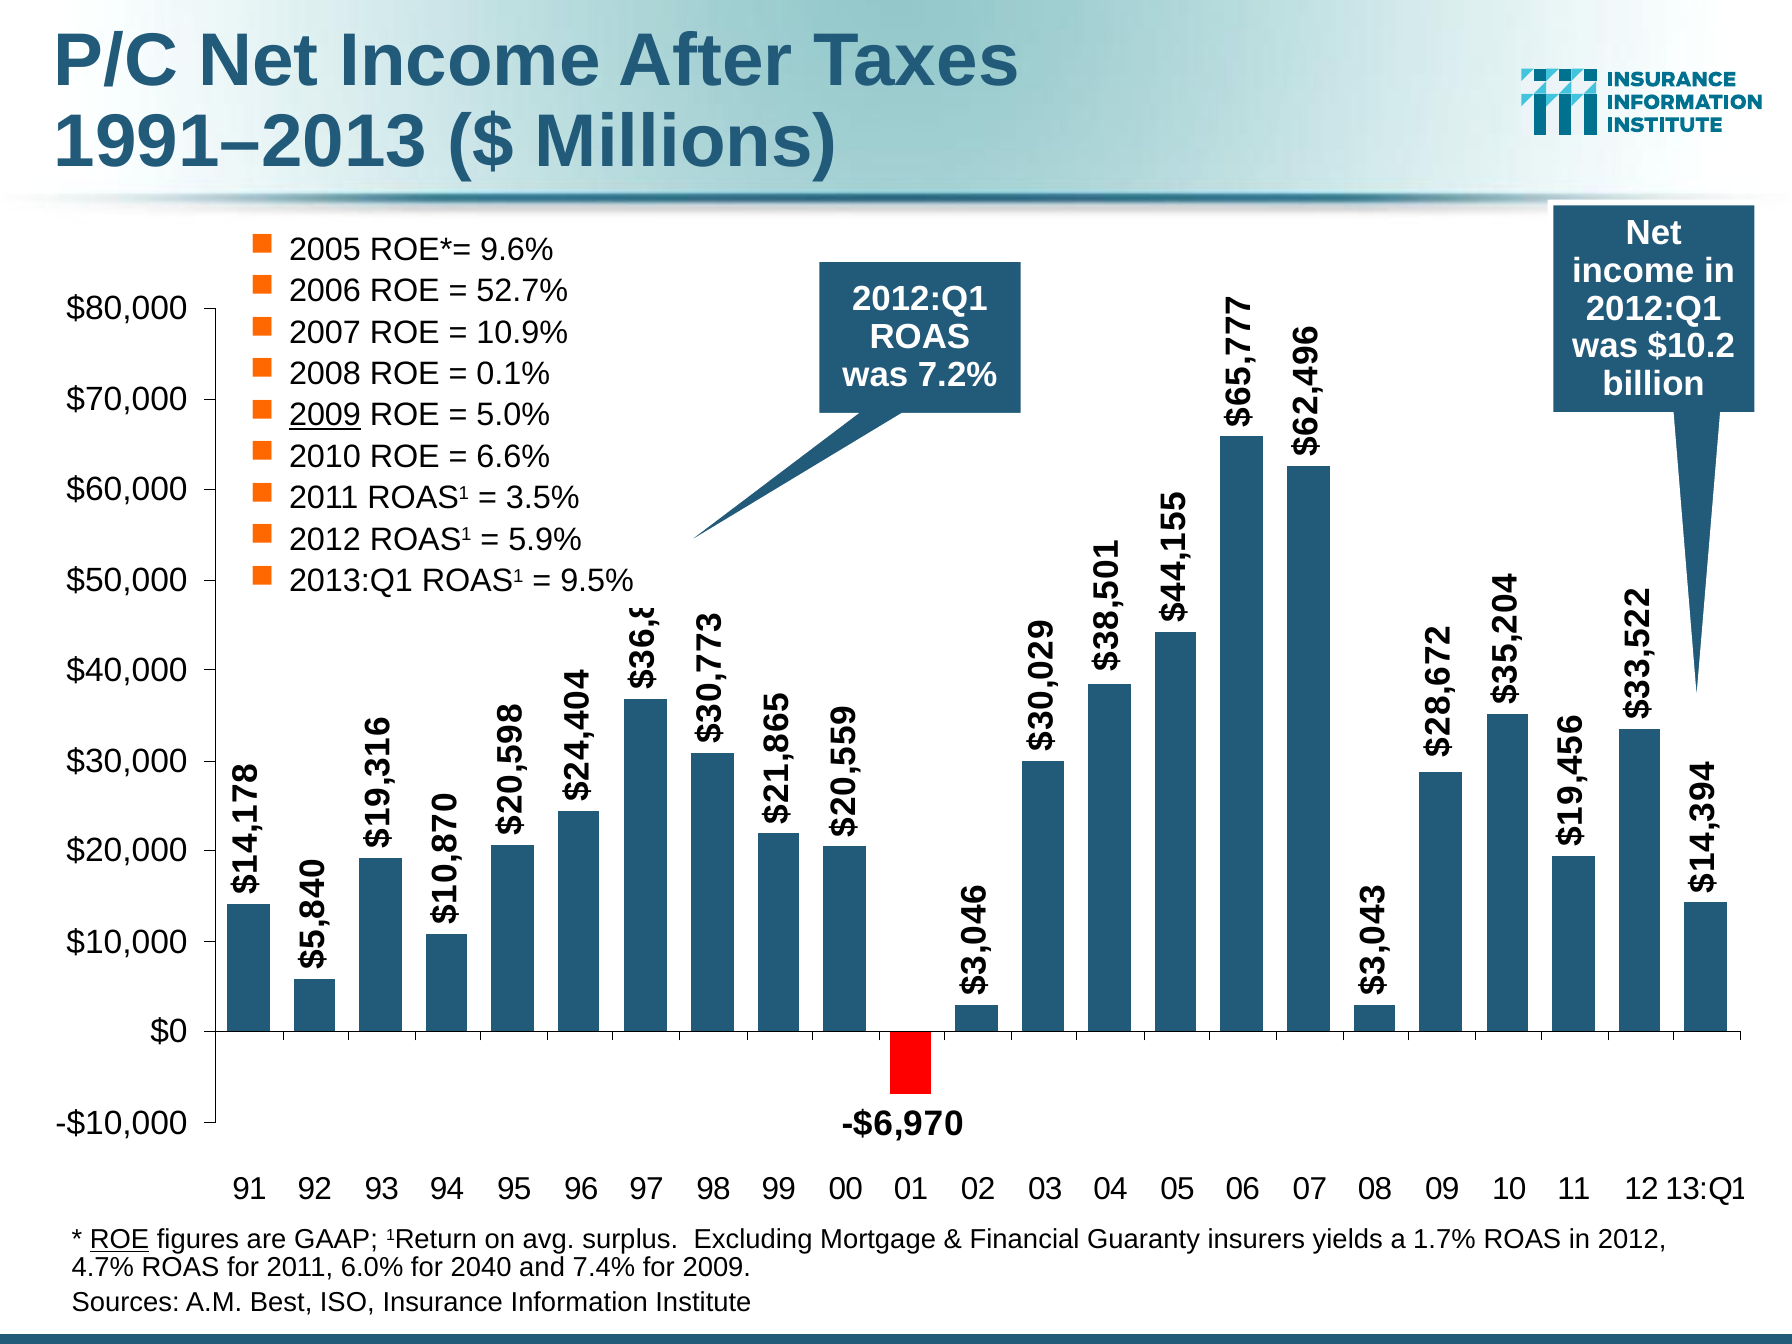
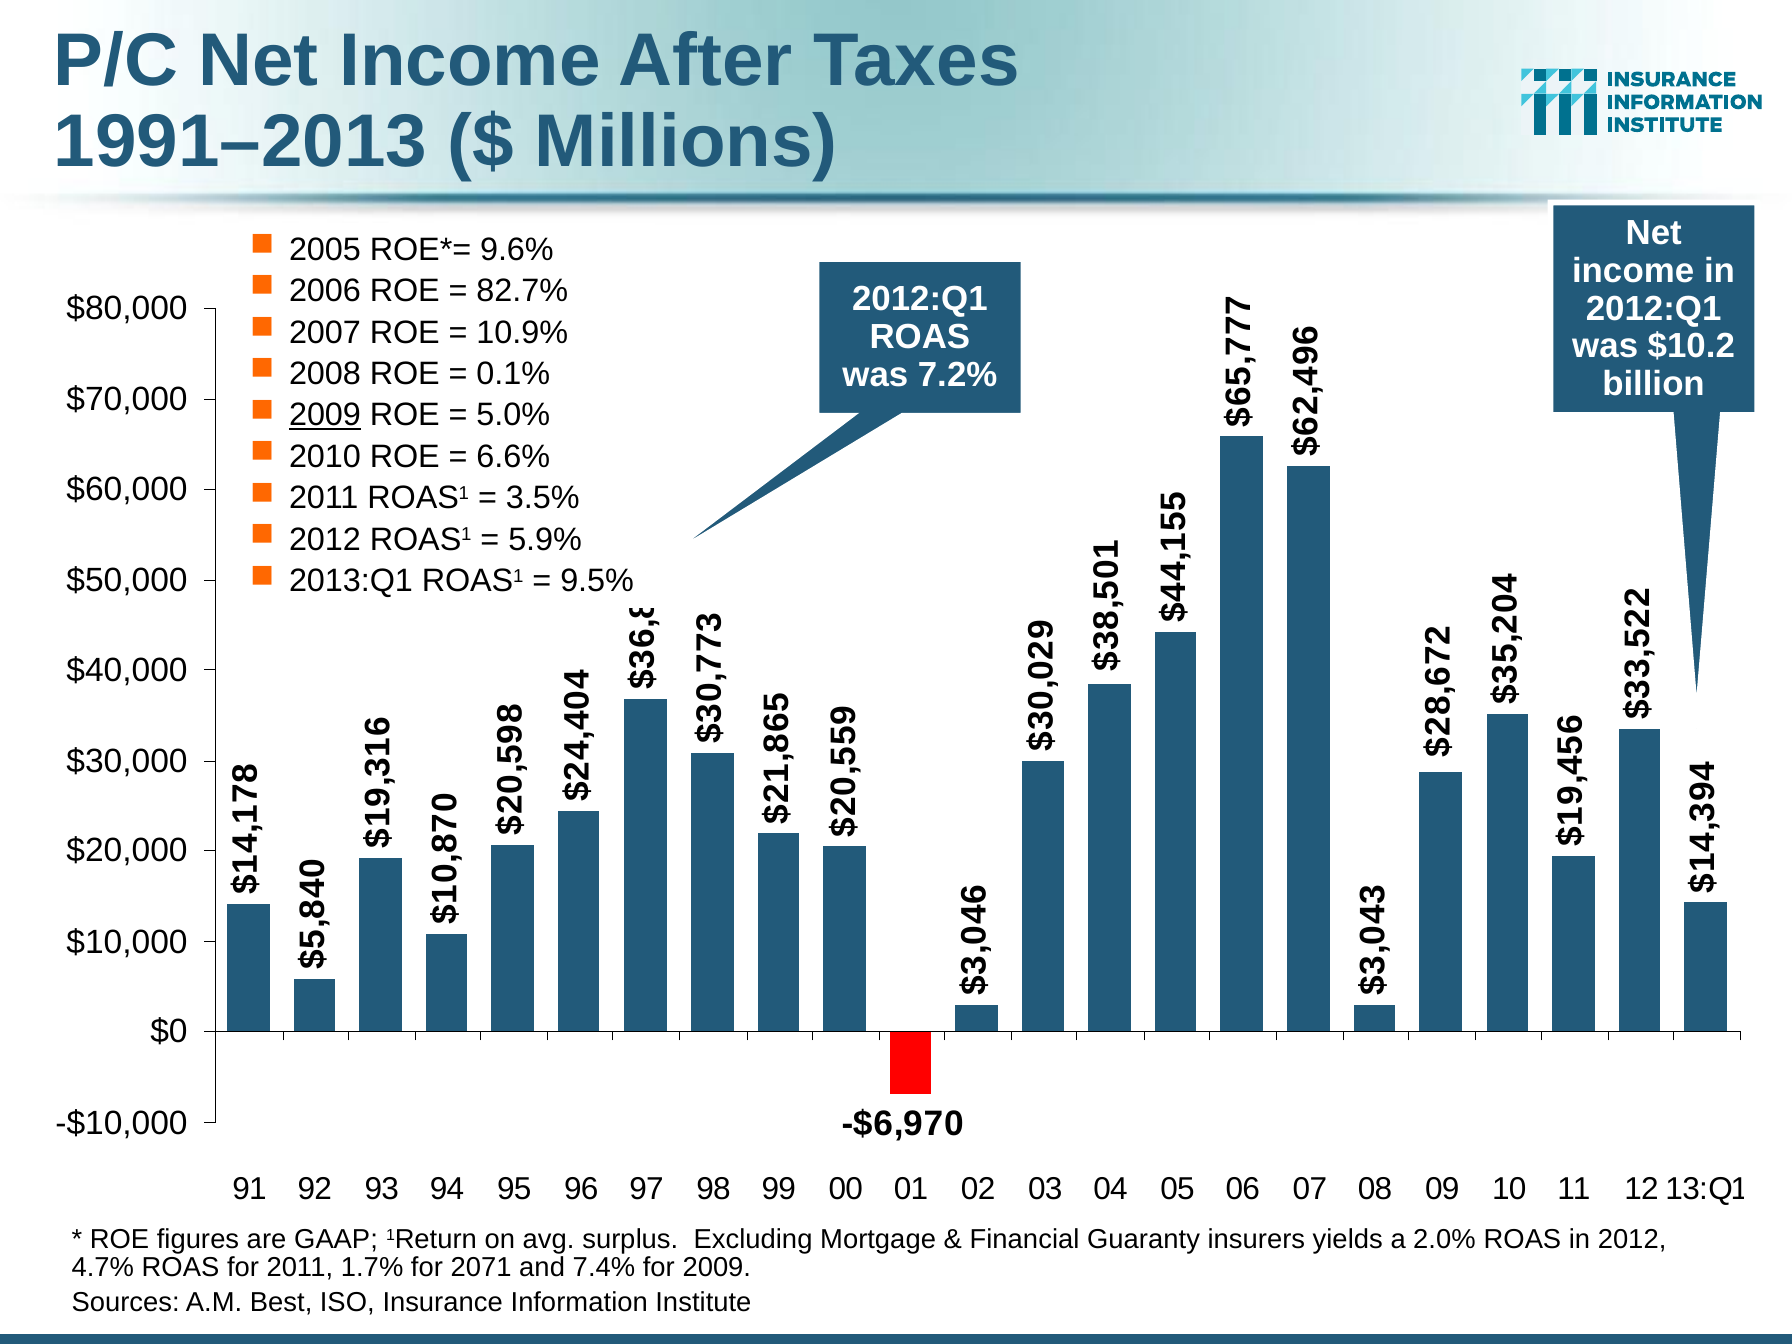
52.7%: 52.7% -> 82.7% (522, 291)
ROE underline: present -> none (119, 1240)
1.7%: 1.7% -> 2.0% (1444, 1240)
6.0%: 6.0% -> 1.7% (372, 1268)
2040: 2040 -> 2071 (481, 1268)
